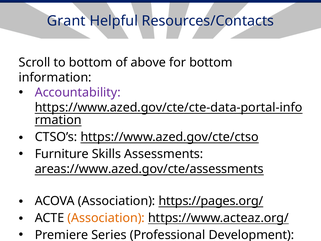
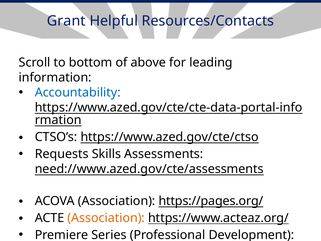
for bottom: bottom -> leading (211, 63)
Accountability colour: purple -> blue (78, 93)
Furniture: Furniture -> Requests (62, 154)
areas://www.azed.gov/cte/assessments: areas://www.azed.gov/cte/assessments -> need://www.azed.gov/cte/assessments (149, 169)
